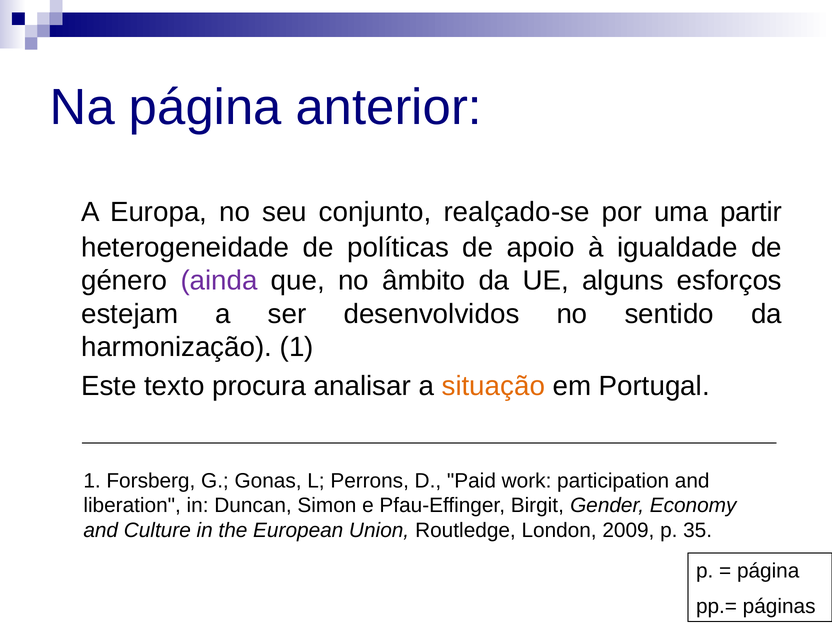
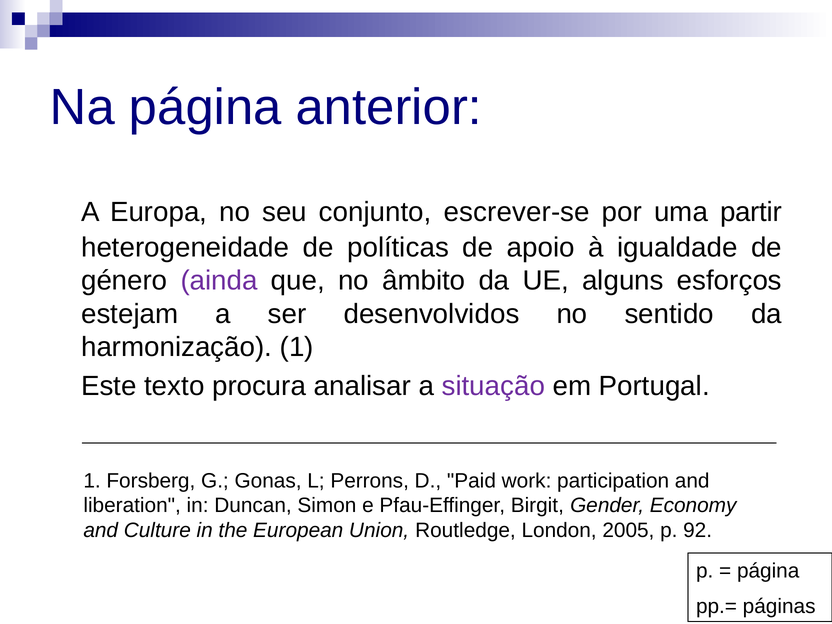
realçado-se: realçado-se -> escrever-se (517, 212)
situação colour: orange -> purple (493, 386)
2009: 2009 -> 2005 (628, 531)
35: 35 -> 92 (698, 531)
